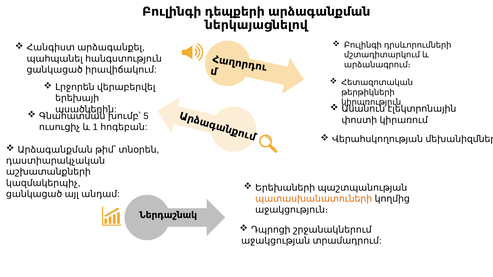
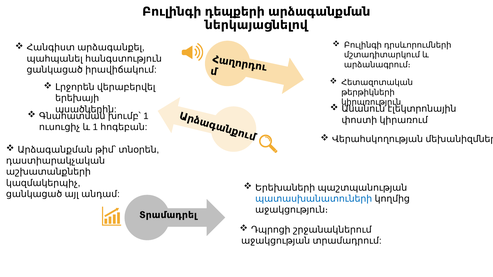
5: 5 -> 1 (146, 116)
պատասխանատուների colour: orange -> blue (314, 199)
Ներդաշնակ: Ներդաշնակ -> Տրամադրել (168, 215)
